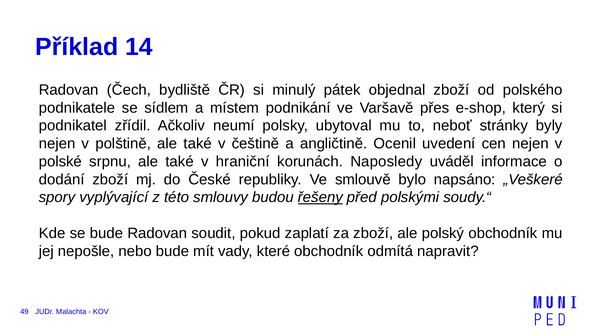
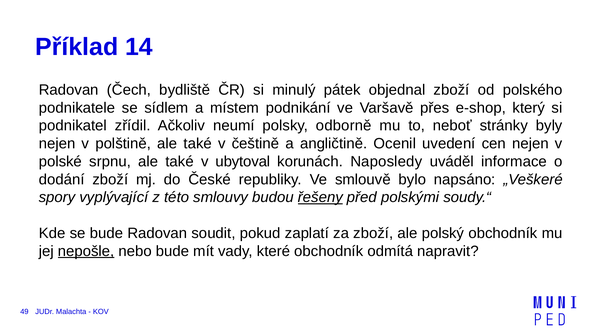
ubytoval: ubytoval -> odborně (344, 126)
hraniční: hraniční -> ubytoval (243, 162)
nepošle underline: none -> present (86, 251)
